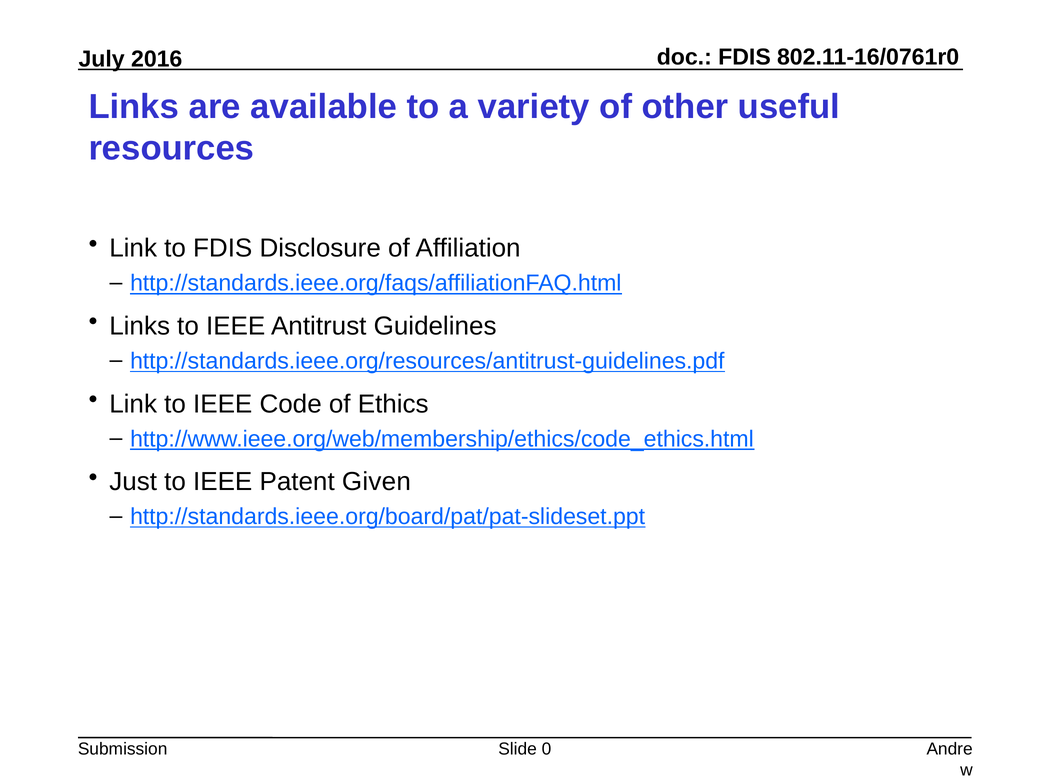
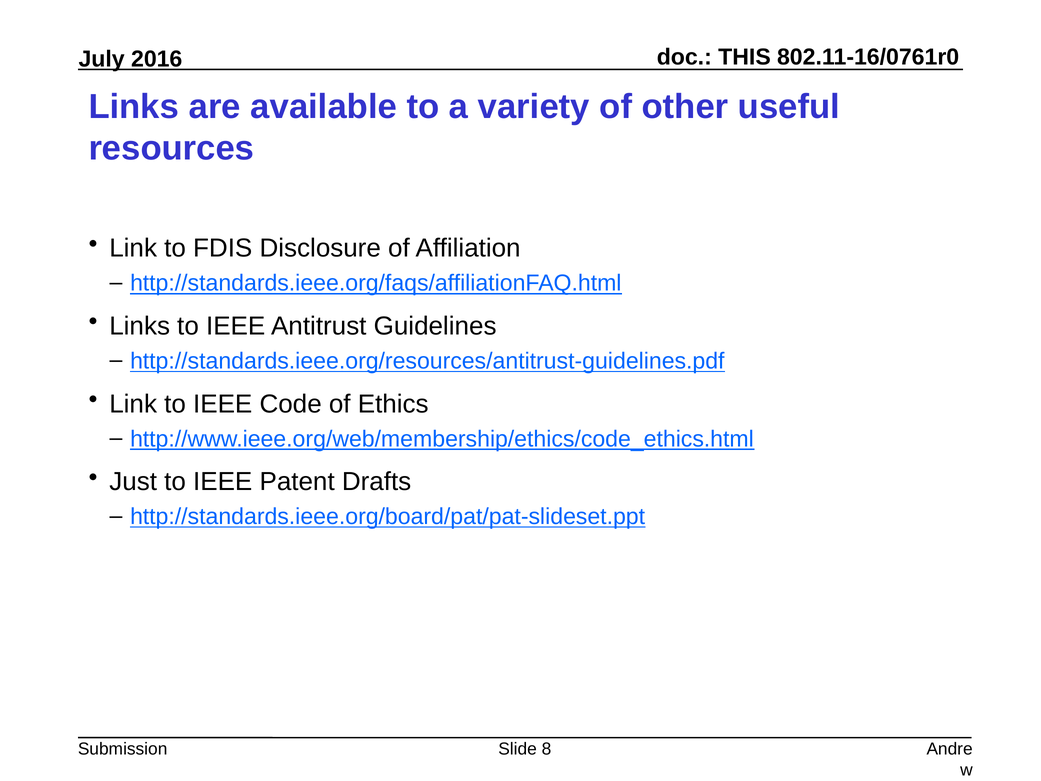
FDIS: FDIS -> THIS (744, 57)
Given: Given -> Drafts (377, 482)
0: 0 -> 8 (547, 749)
